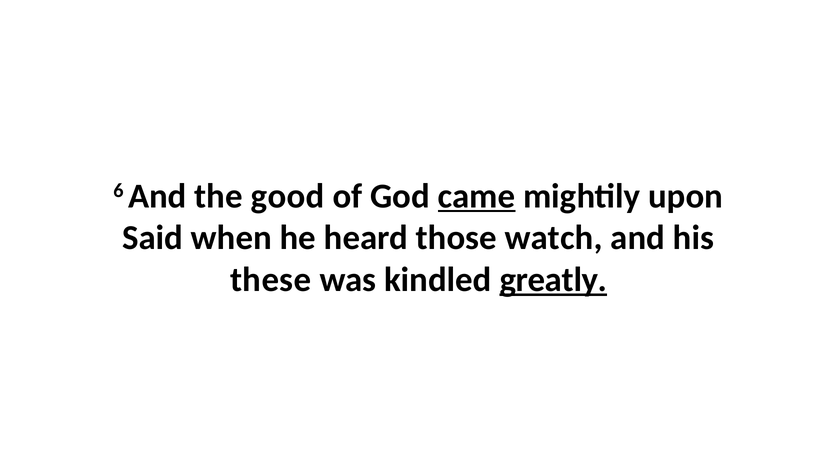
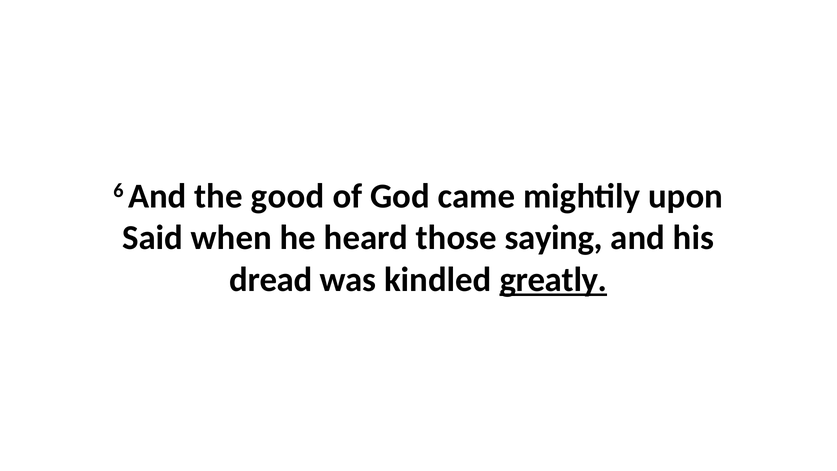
came underline: present -> none (477, 196)
watch: watch -> saying (554, 238)
these: these -> dread (271, 280)
